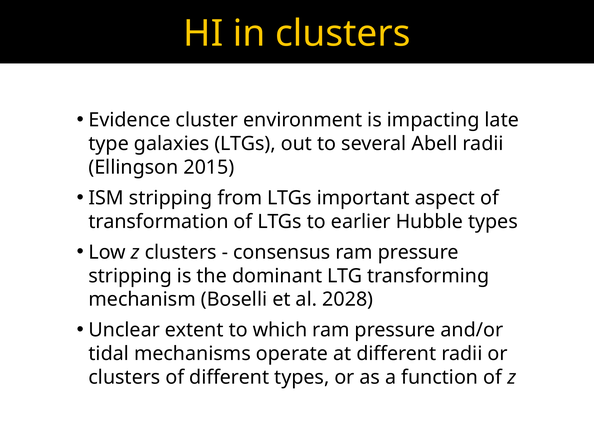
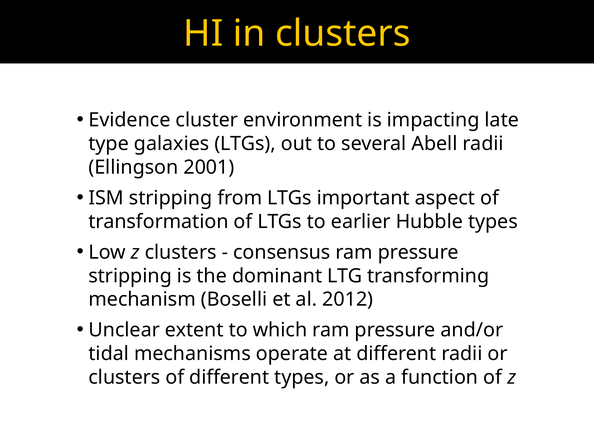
2015: 2015 -> 2001 (209, 168)
2028: 2028 -> 2012 (348, 300)
